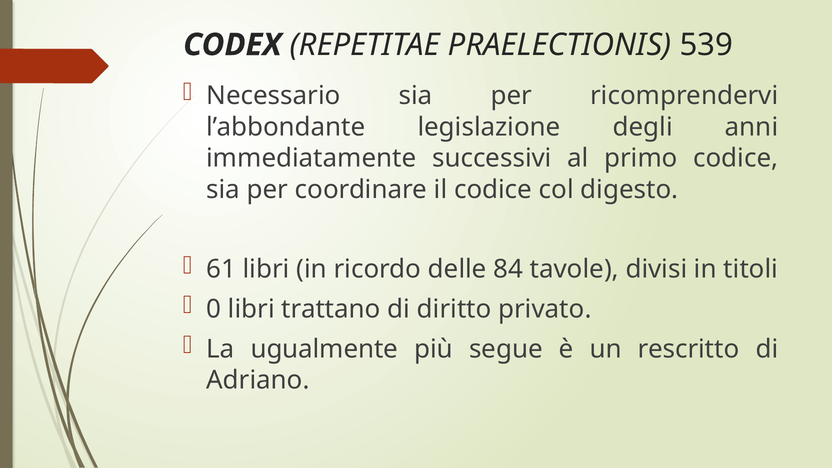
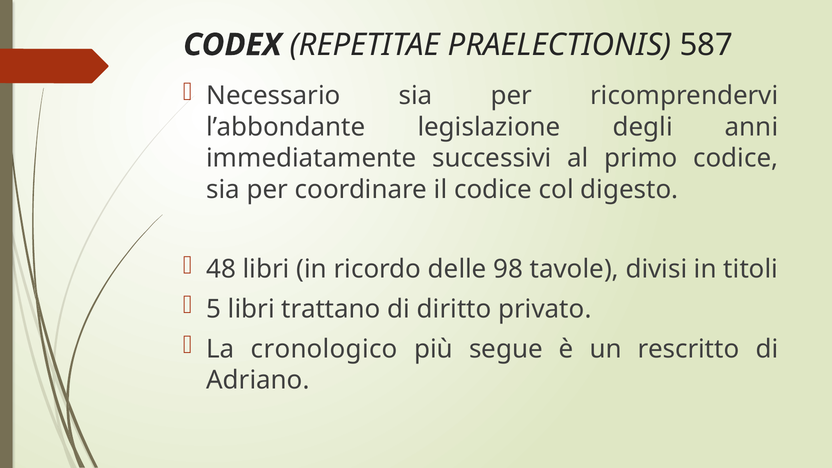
539: 539 -> 587 (706, 45)
61: 61 -> 48 (221, 269)
84: 84 -> 98 (508, 269)
0: 0 -> 5 (214, 309)
ugualmente: ugualmente -> cronologico (324, 349)
